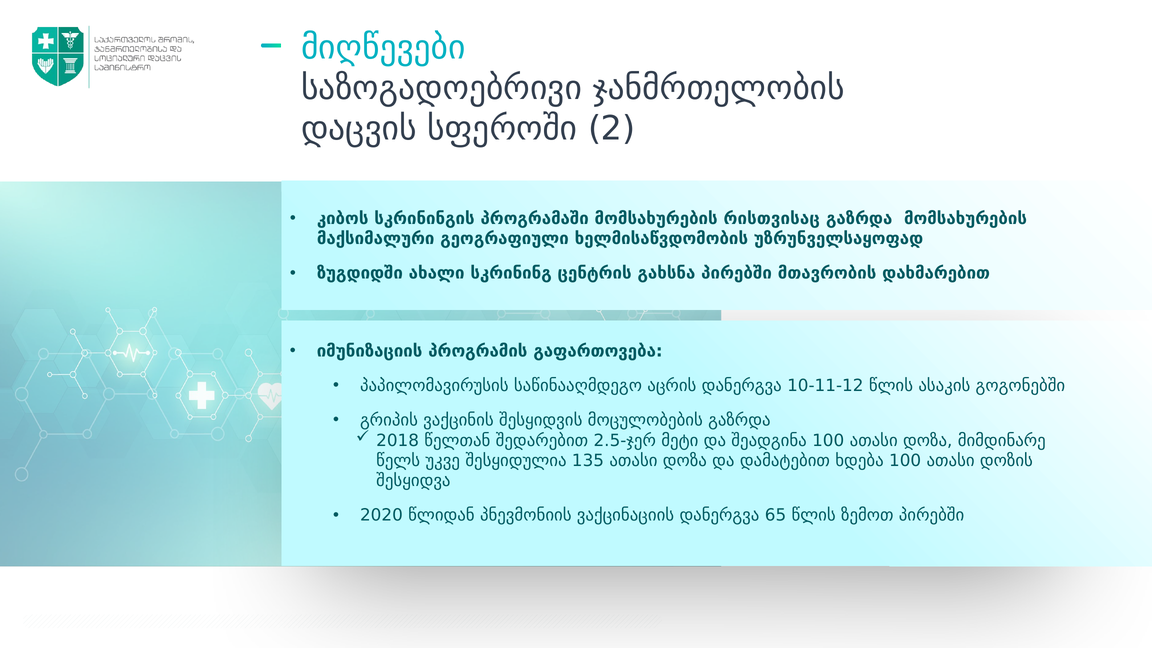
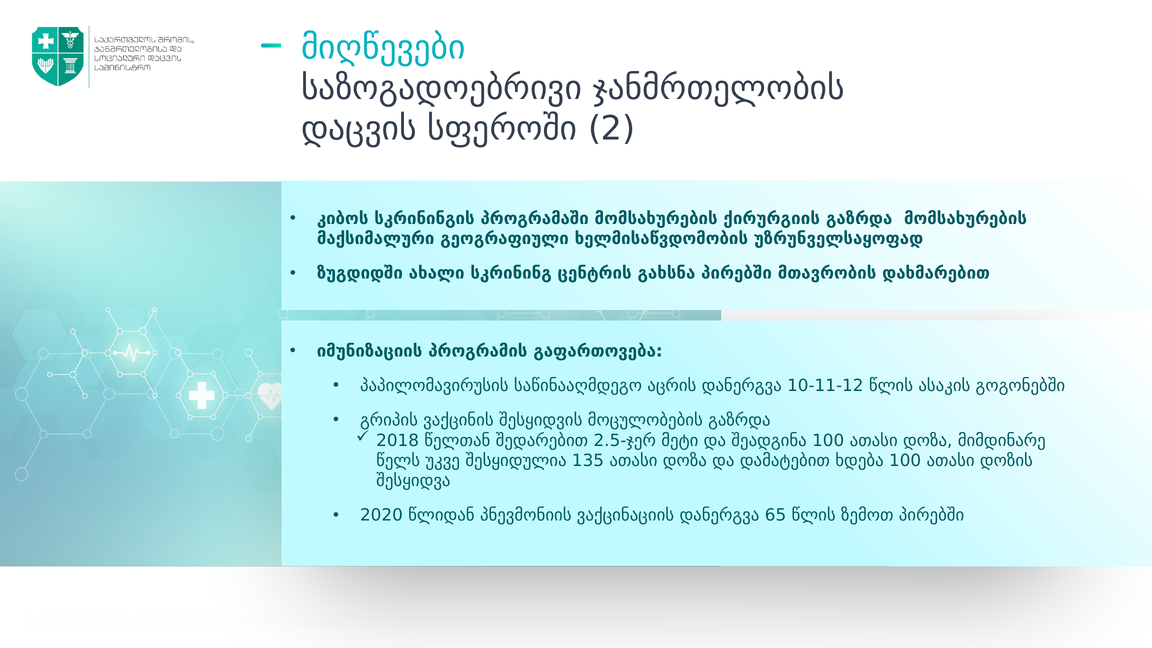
რისთვისაც: რისთვისაც -> ქირურგიის (772, 219)
